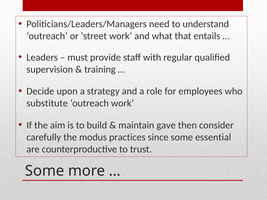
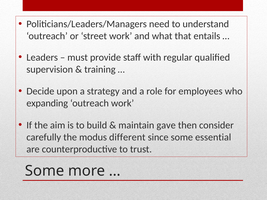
substitute: substitute -> expanding (47, 103)
practices: practices -> different (127, 137)
